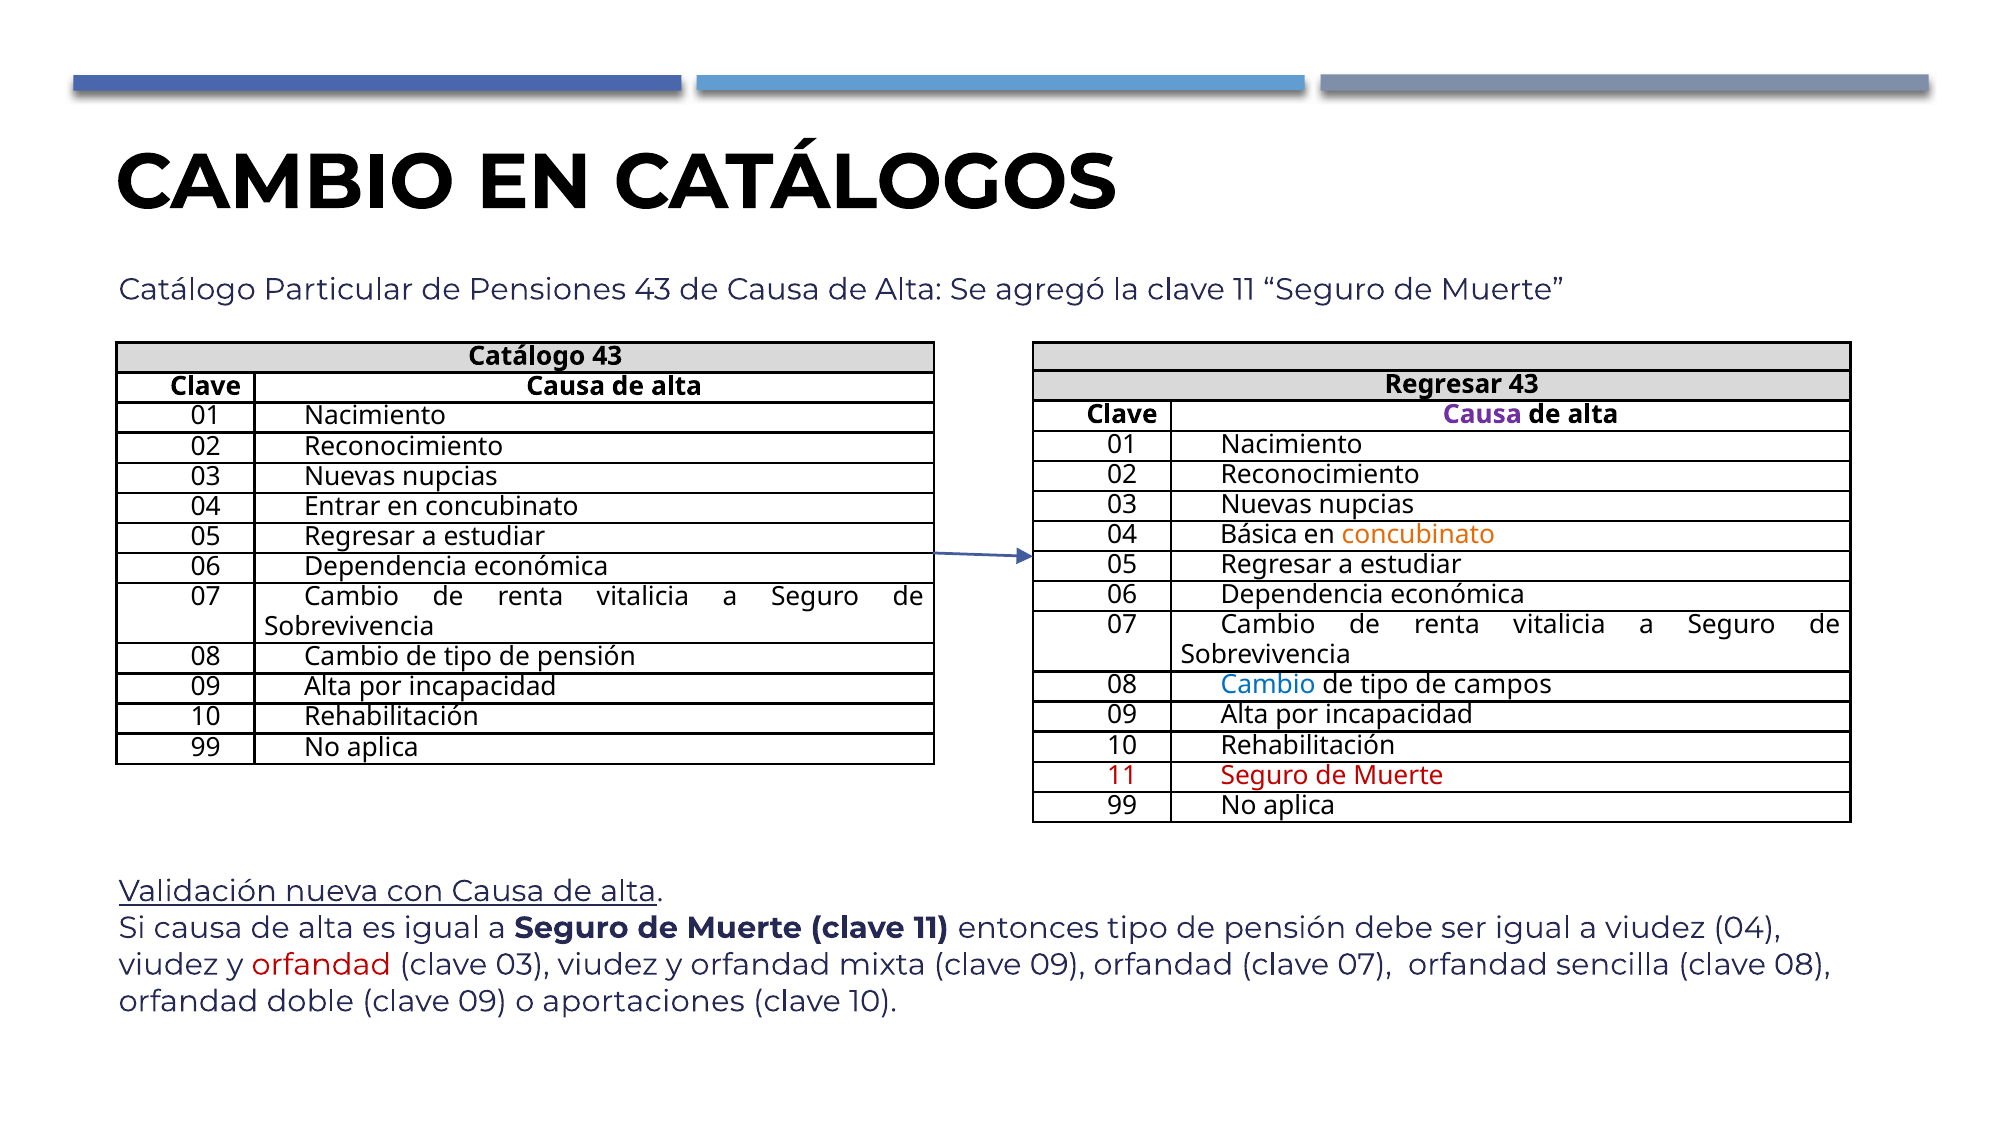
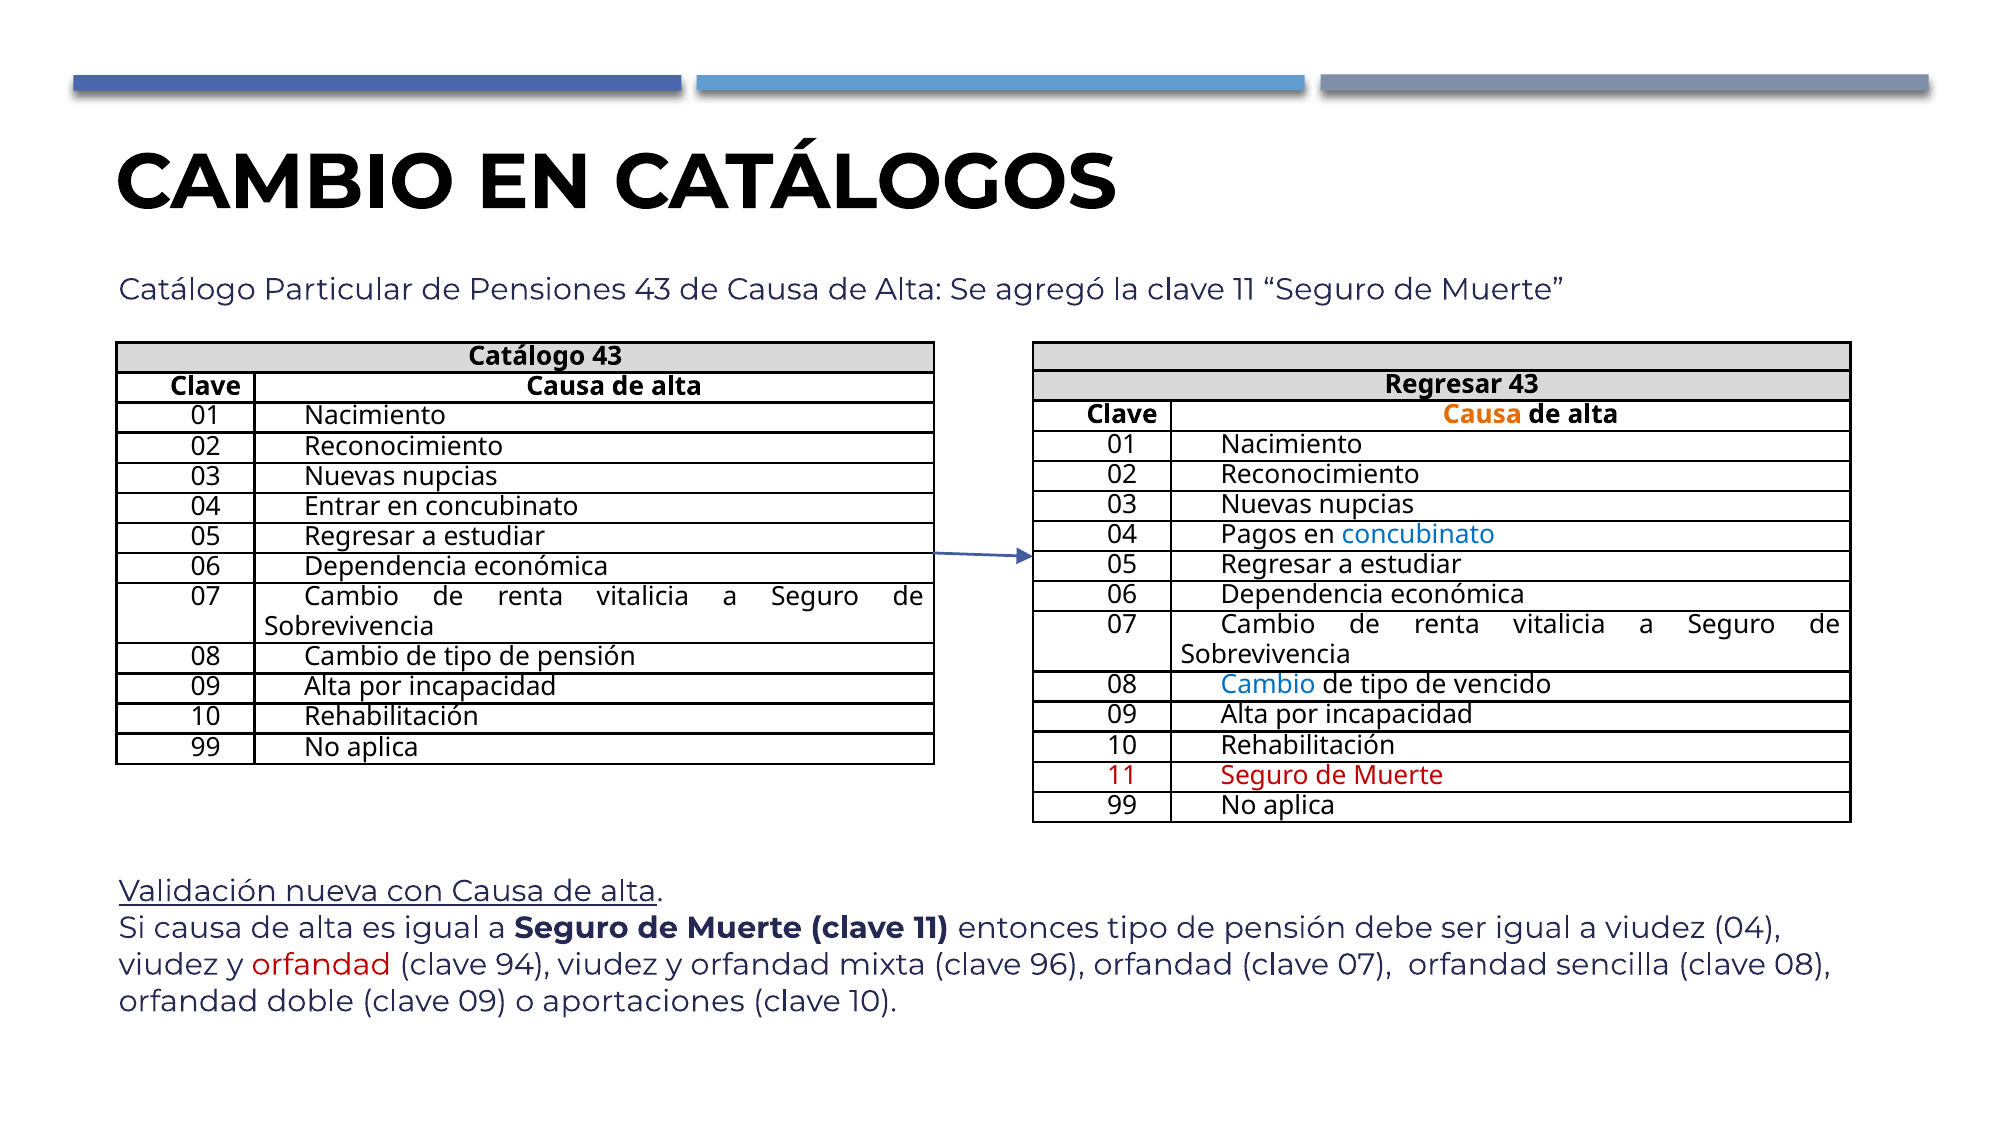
Causa colour: purple -> orange (1482, 414)
Básica: Básica -> Pagos (1259, 535)
concubinato colour: orange -> blue (1418, 535)
campos: campos -> vencido (1503, 685)
clave 03: 03 -> 94 (523, 965)
mixta clave 09: 09 -> 96 (1057, 965)
